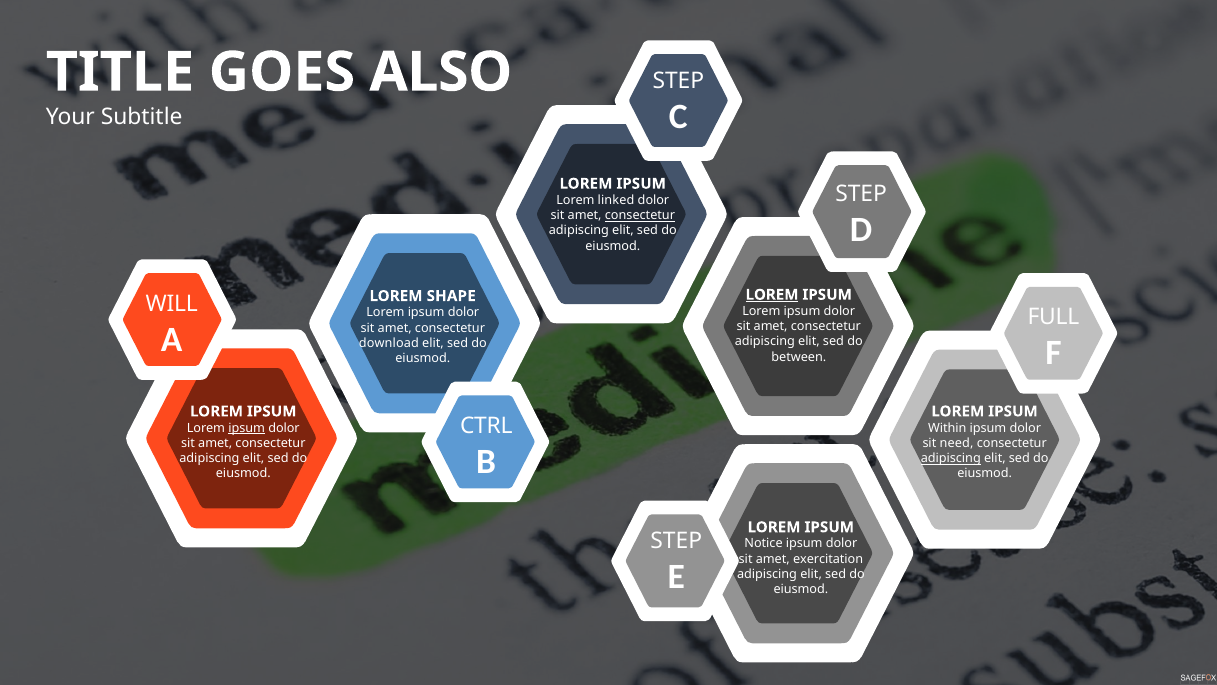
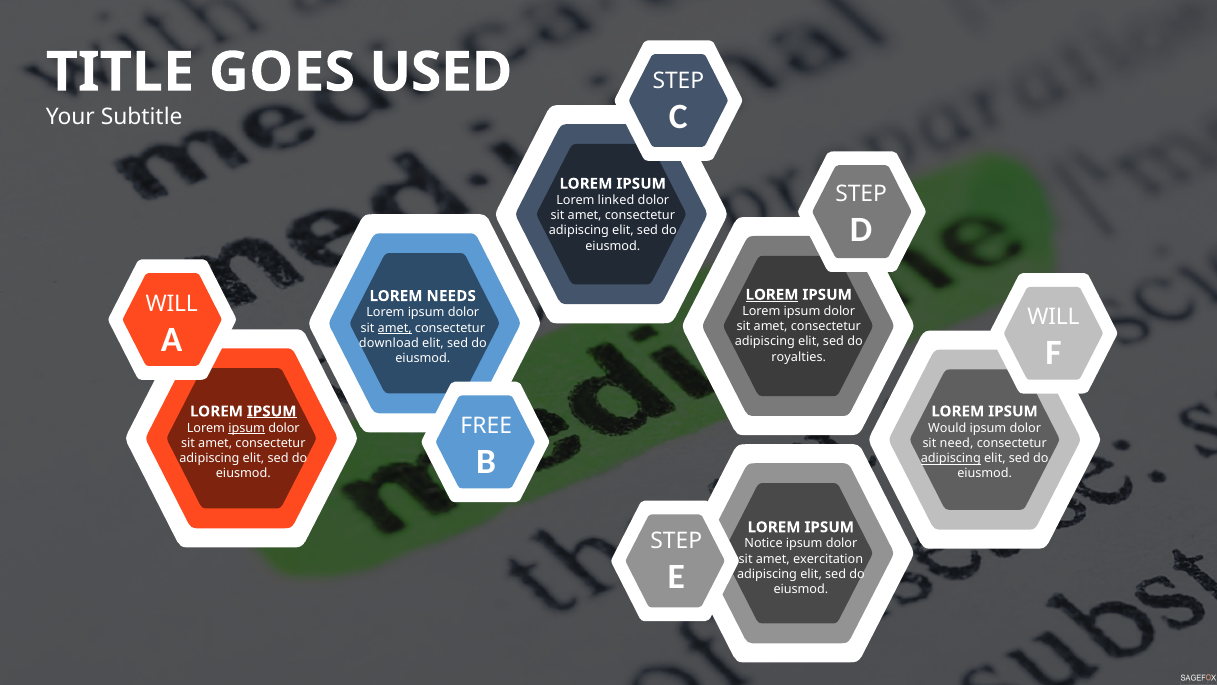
ALSO: ALSO -> USED (441, 72)
consectetur underline: present -> none (640, 215)
SHAPE: SHAPE -> NEEDS (451, 296)
FULL: FULL -> WILL (1053, 316)
amet underline: none -> present (395, 328)
between: between -> royalties (799, 357)
IPSUM underline: none -> present (272, 411)
CTRL: CTRL -> FREE (486, 426)
Within: Within -> Would (947, 428)
